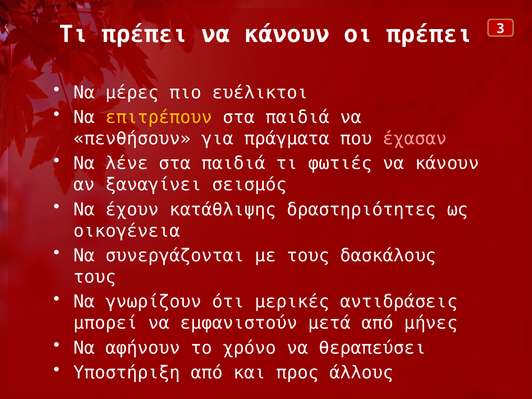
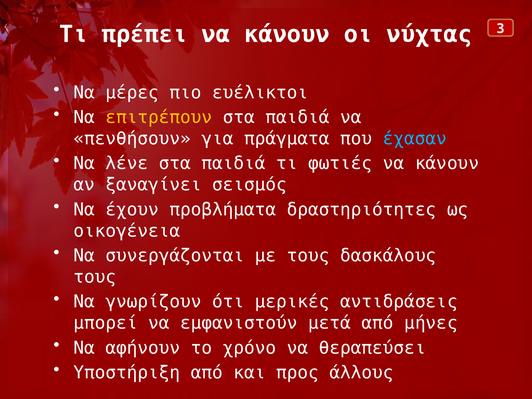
οι πρέπει: πρέπει -> νύχτας (429, 34)
έχασαν colour: pink -> light blue (415, 139)
κατάθλιψης: κατάθλιψης -> προβλήματα (223, 210)
